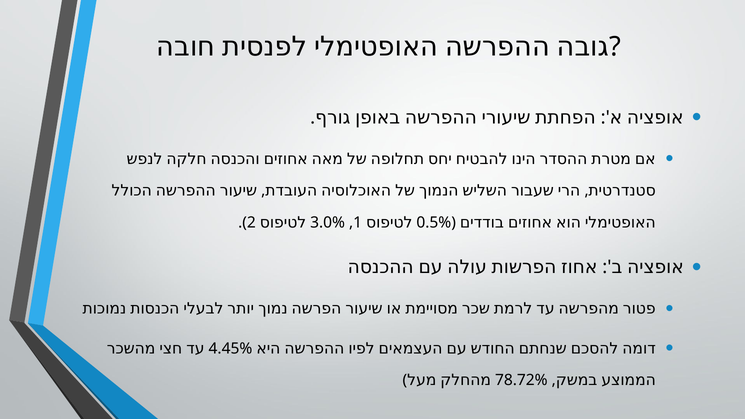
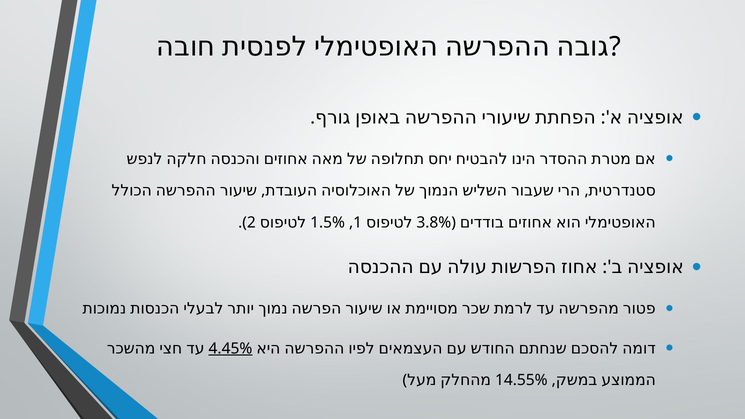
3.0%: 3.0% -> 1.5% (328, 223)
0.5%: 0.5% -> 3.8% (434, 223)
4.45% underline: none -> present (230, 348)
78.72%: 78.72% -> 14.55% (521, 380)
